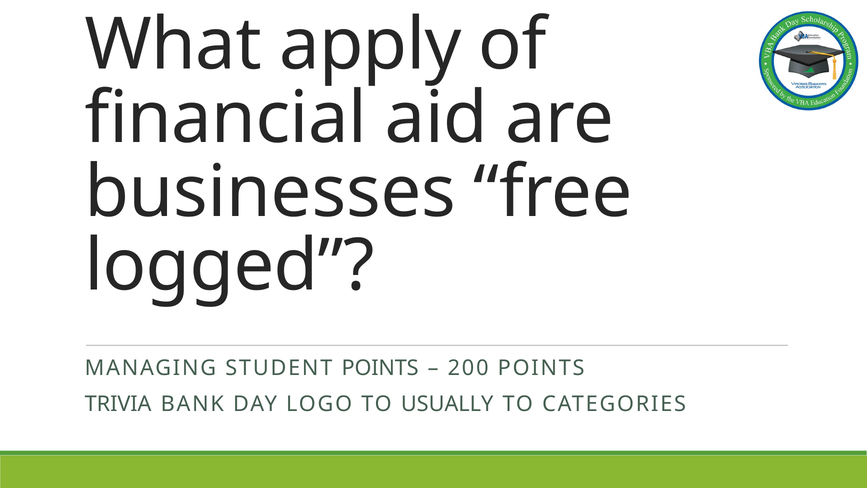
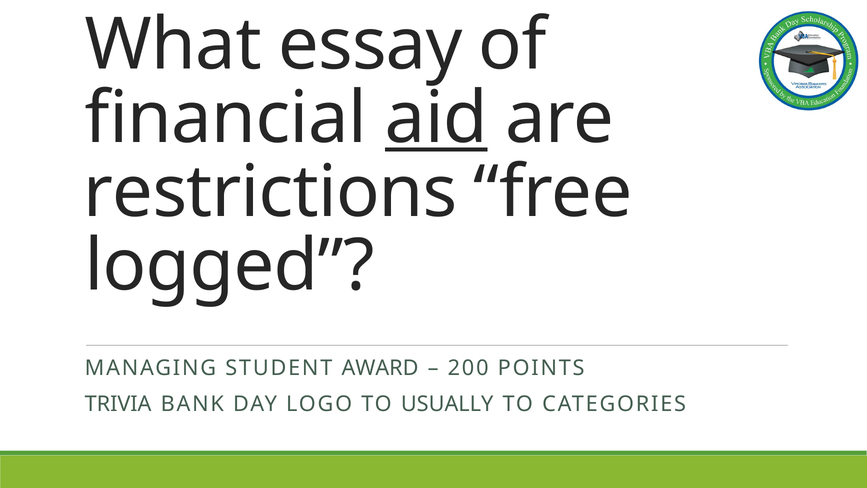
apply: apply -> essay (370, 45)
aid underline: none -> present (436, 118)
businesses: businesses -> restrictions (270, 192)
STUDENT POINTS: POINTS -> AWARD (380, 368)
